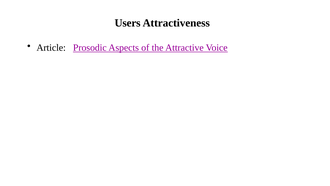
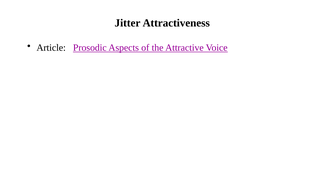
Users: Users -> Jitter (127, 23)
